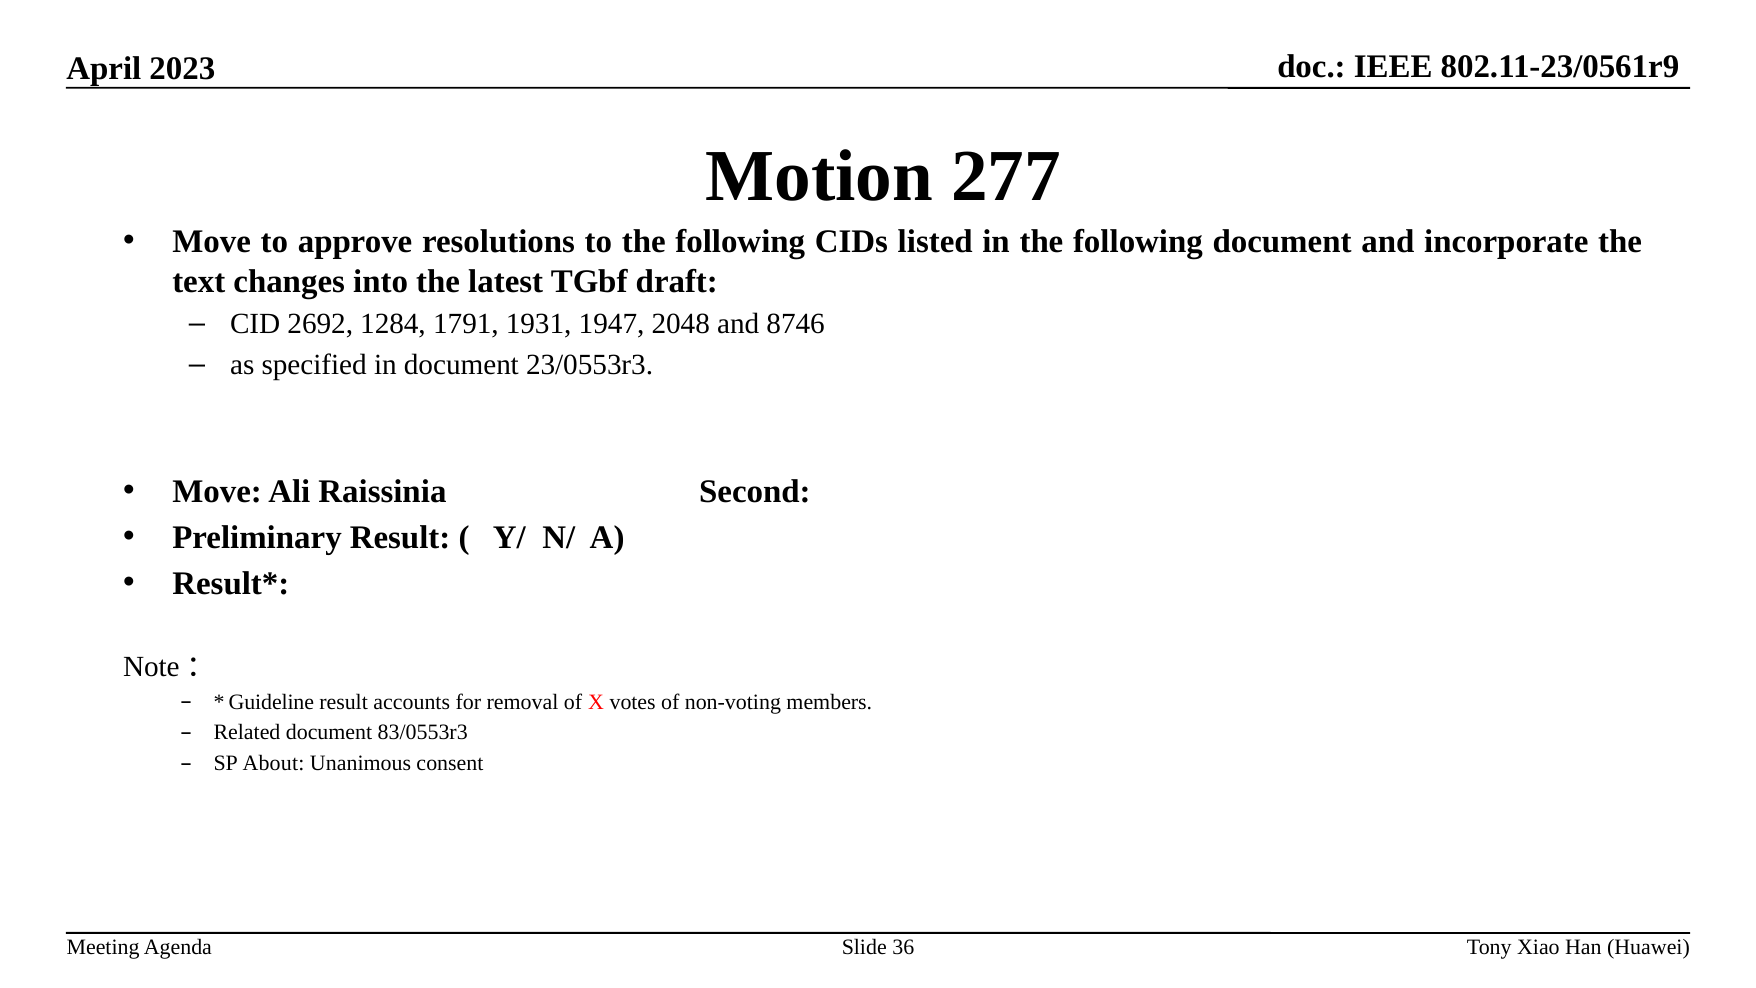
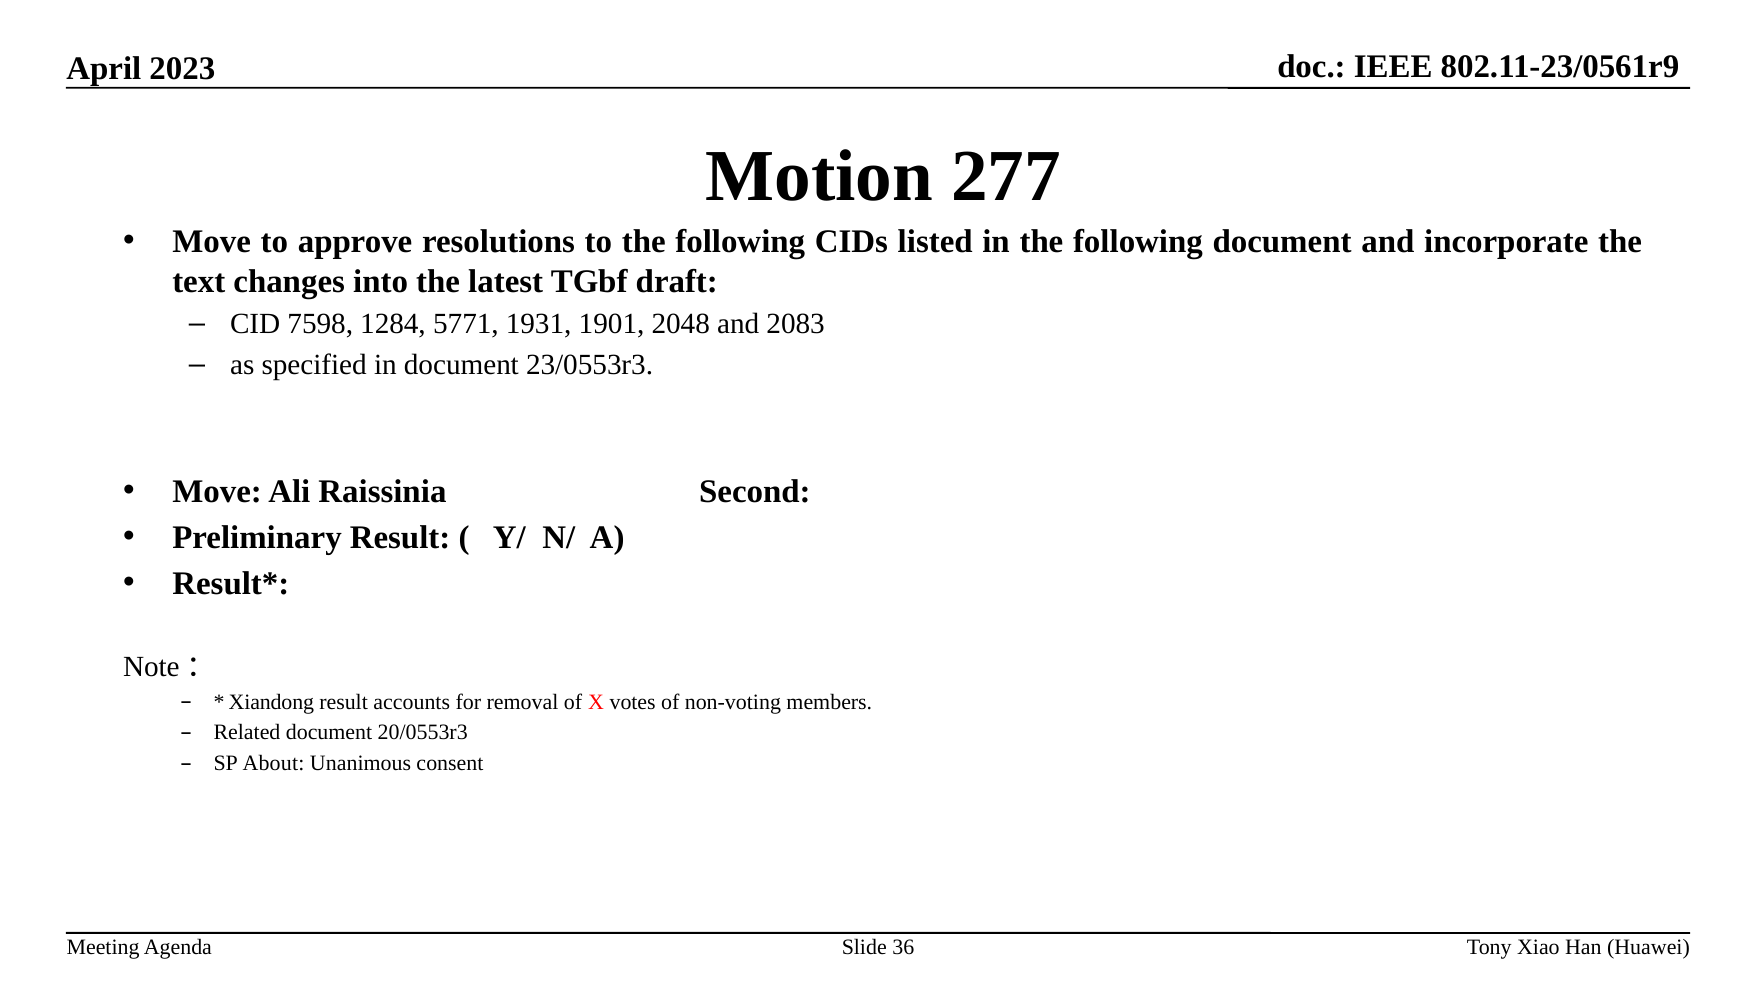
2692: 2692 -> 7598 (320, 324)
1791: 1791 -> 5771 (466, 324)
1947: 1947 -> 1901 (612, 324)
8746: 8746 -> 2083 (796, 324)
Guideline: Guideline -> Xiandong (271, 702)
83/0553r3: 83/0553r3 -> 20/0553r3 (423, 732)
